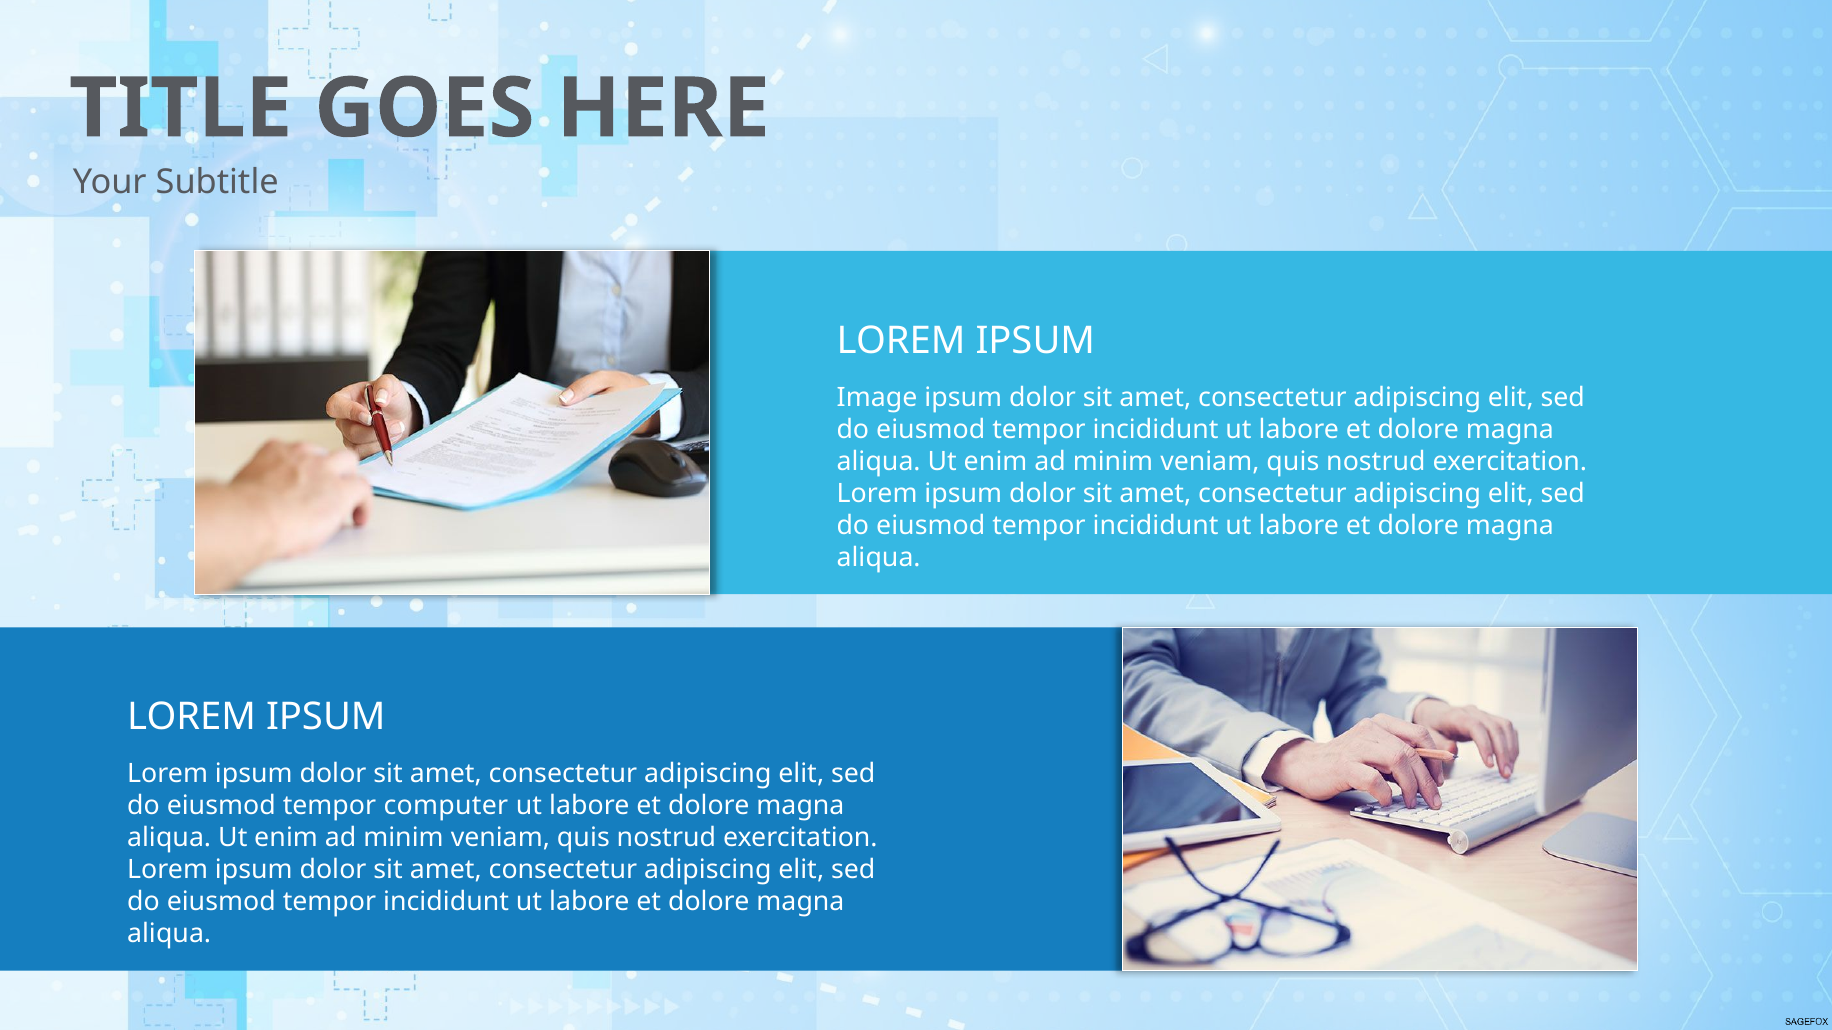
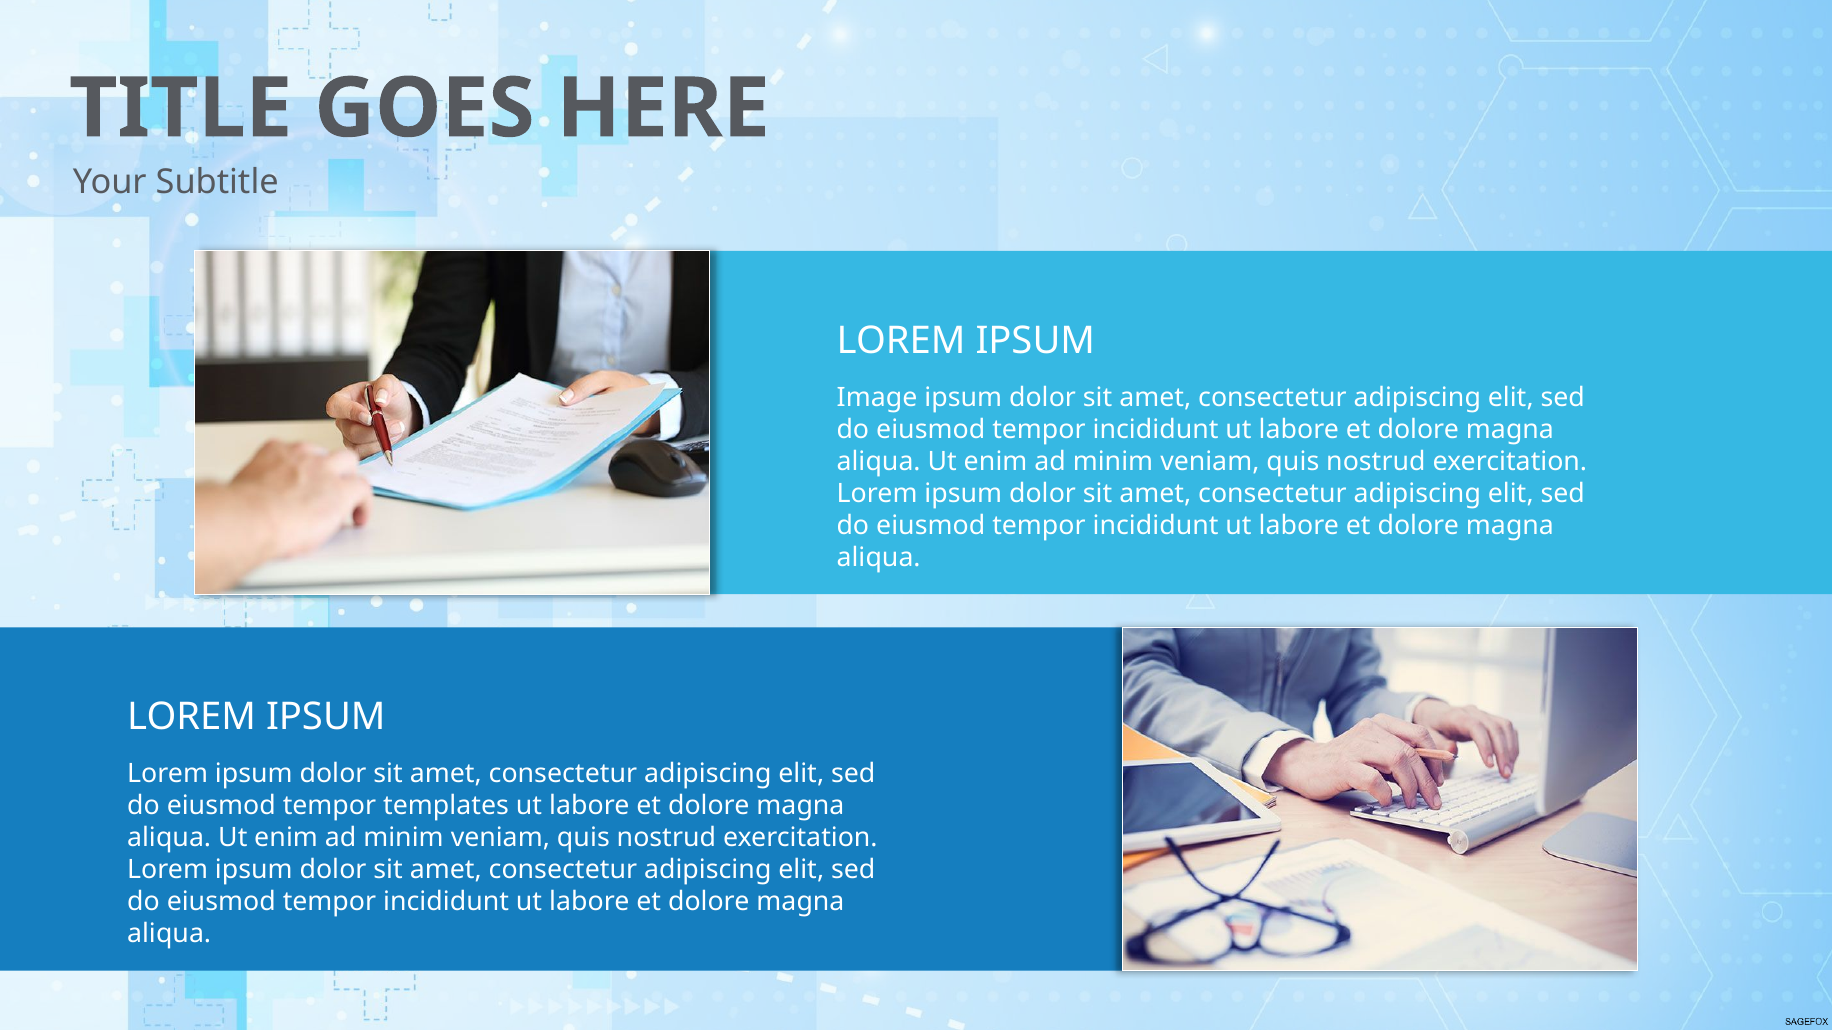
computer: computer -> templates (446, 806)
